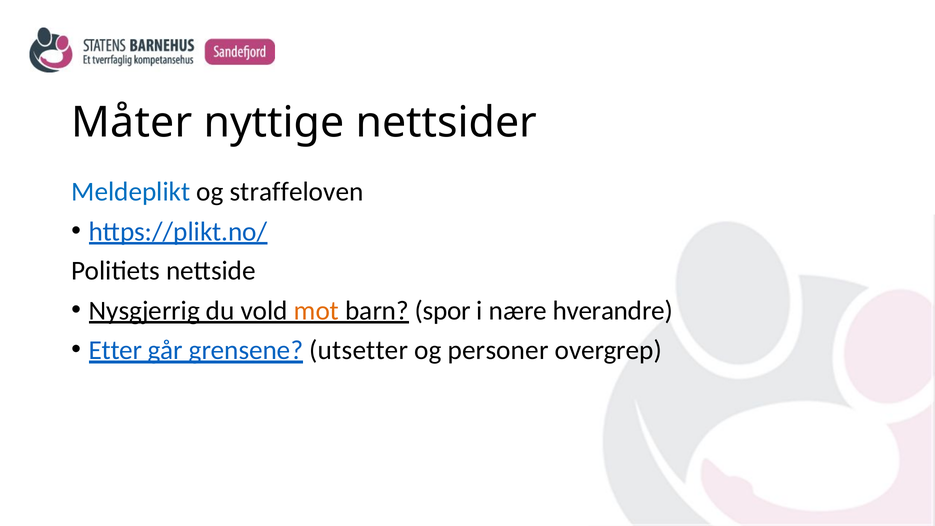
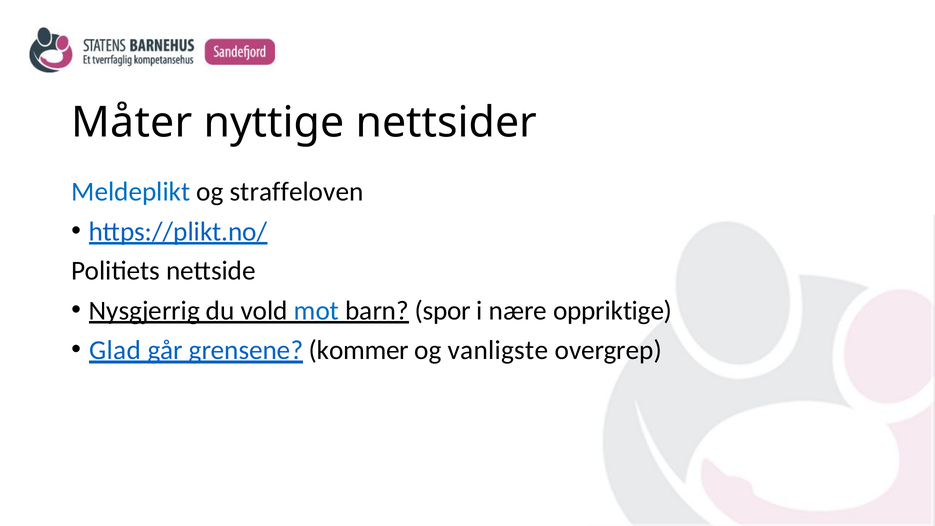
mot colour: orange -> blue (316, 310)
hverandre: hverandre -> oppriktige (613, 310)
Etter: Etter -> Glad (115, 350)
utsetter: utsetter -> kommer (359, 350)
personer: personer -> vanligste (498, 350)
